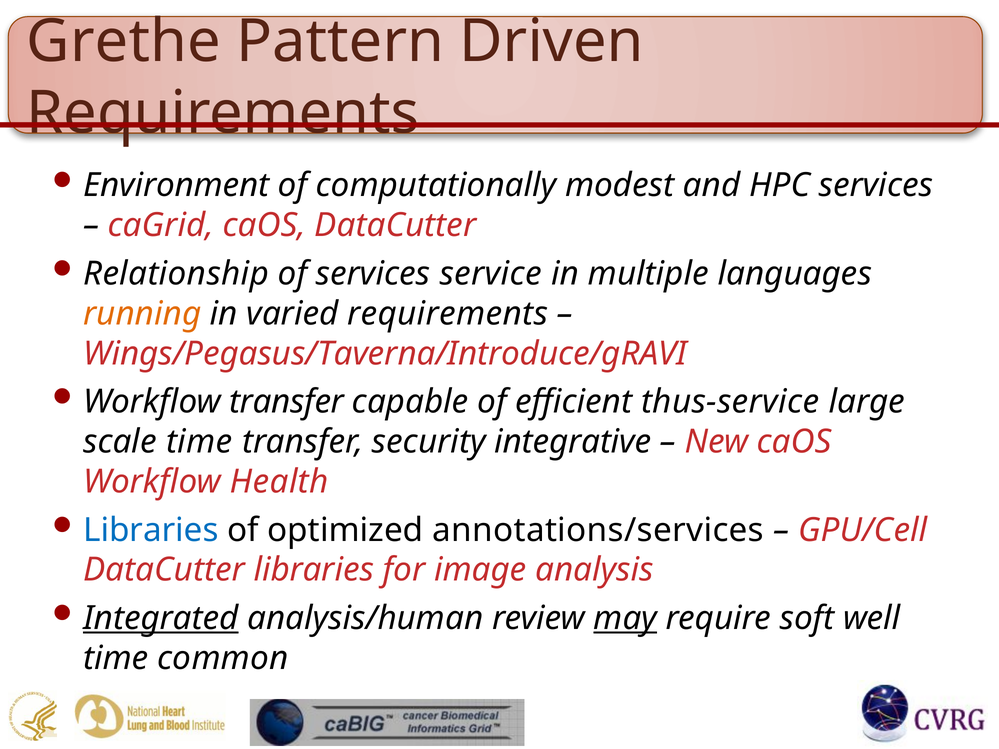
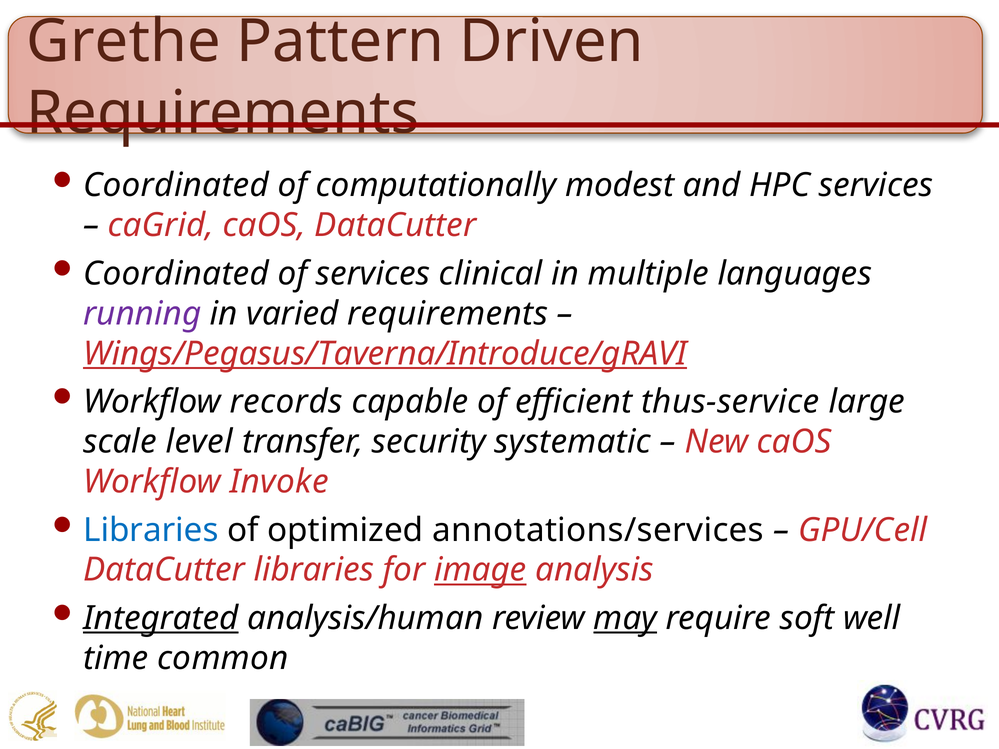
Environment: Environment -> Coordinated (176, 186)
Relationship: Relationship -> Coordinated (176, 274)
service: service -> clinical (491, 274)
running colour: orange -> purple (142, 314)
Wings/Pegasus/Taverna/Introduce/gRAVI underline: none -> present (385, 354)
Workflow transfer: transfer -> records (286, 402)
scale time: time -> level (199, 442)
integrative: integrative -> systematic (573, 442)
Health: Health -> Invoke (279, 482)
image underline: none -> present (480, 570)
